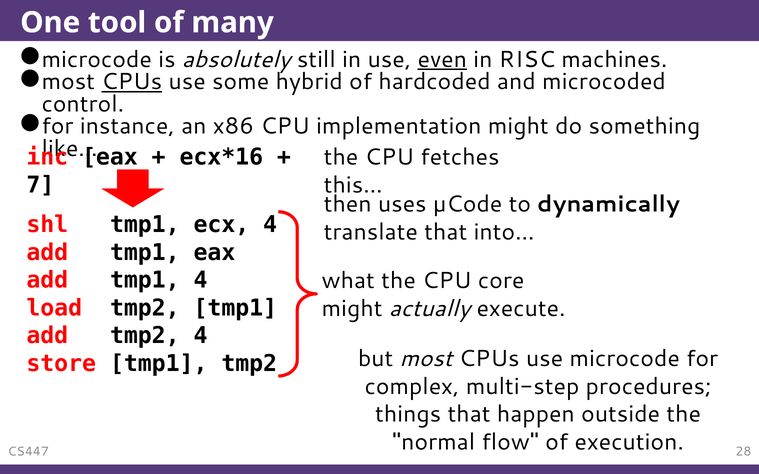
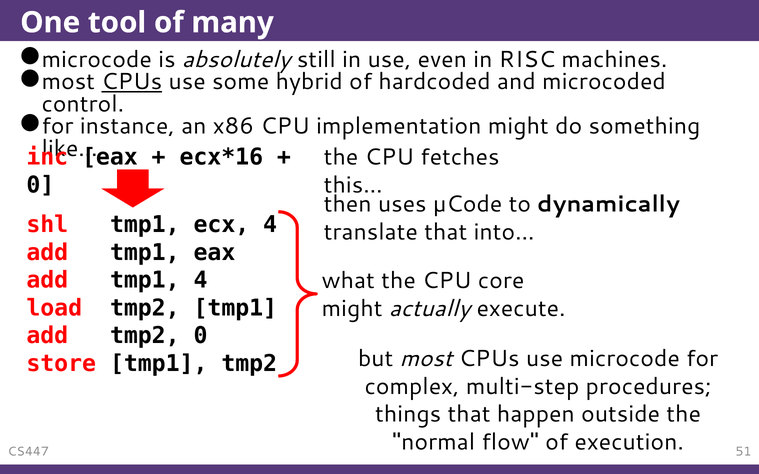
even underline: present -> none (442, 60)
7: 7 -> 0 (40, 185)
tmp2 4: 4 -> 0 (201, 336)
28: 28 -> 51 (743, 452)
